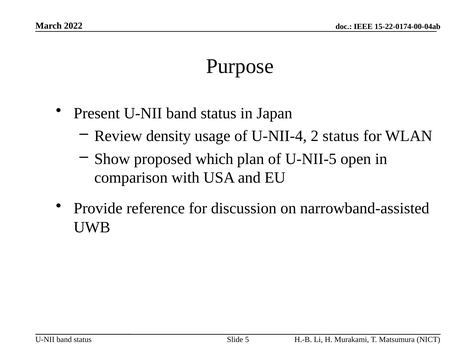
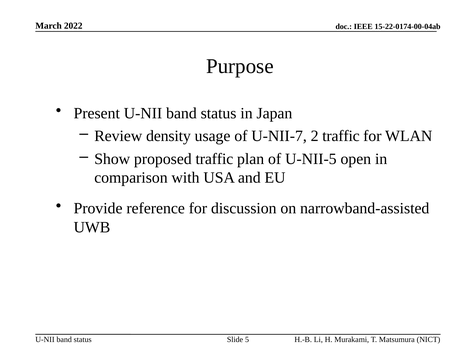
U-NII-4: U-NII-4 -> U-NII-7 (279, 136)
2 status: status -> traffic (341, 136)
proposed which: which -> traffic (214, 159)
